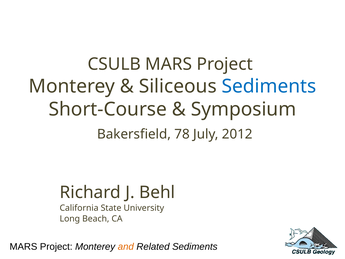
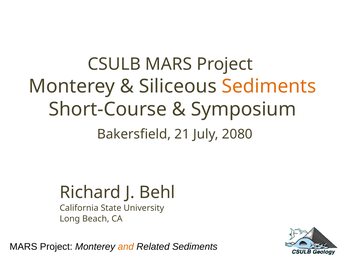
Sediments colour: blue -> orange (269, 86)
78: 78 -> 21 (182, 134)
2012: 2012 -> 2080 (237, 134)
